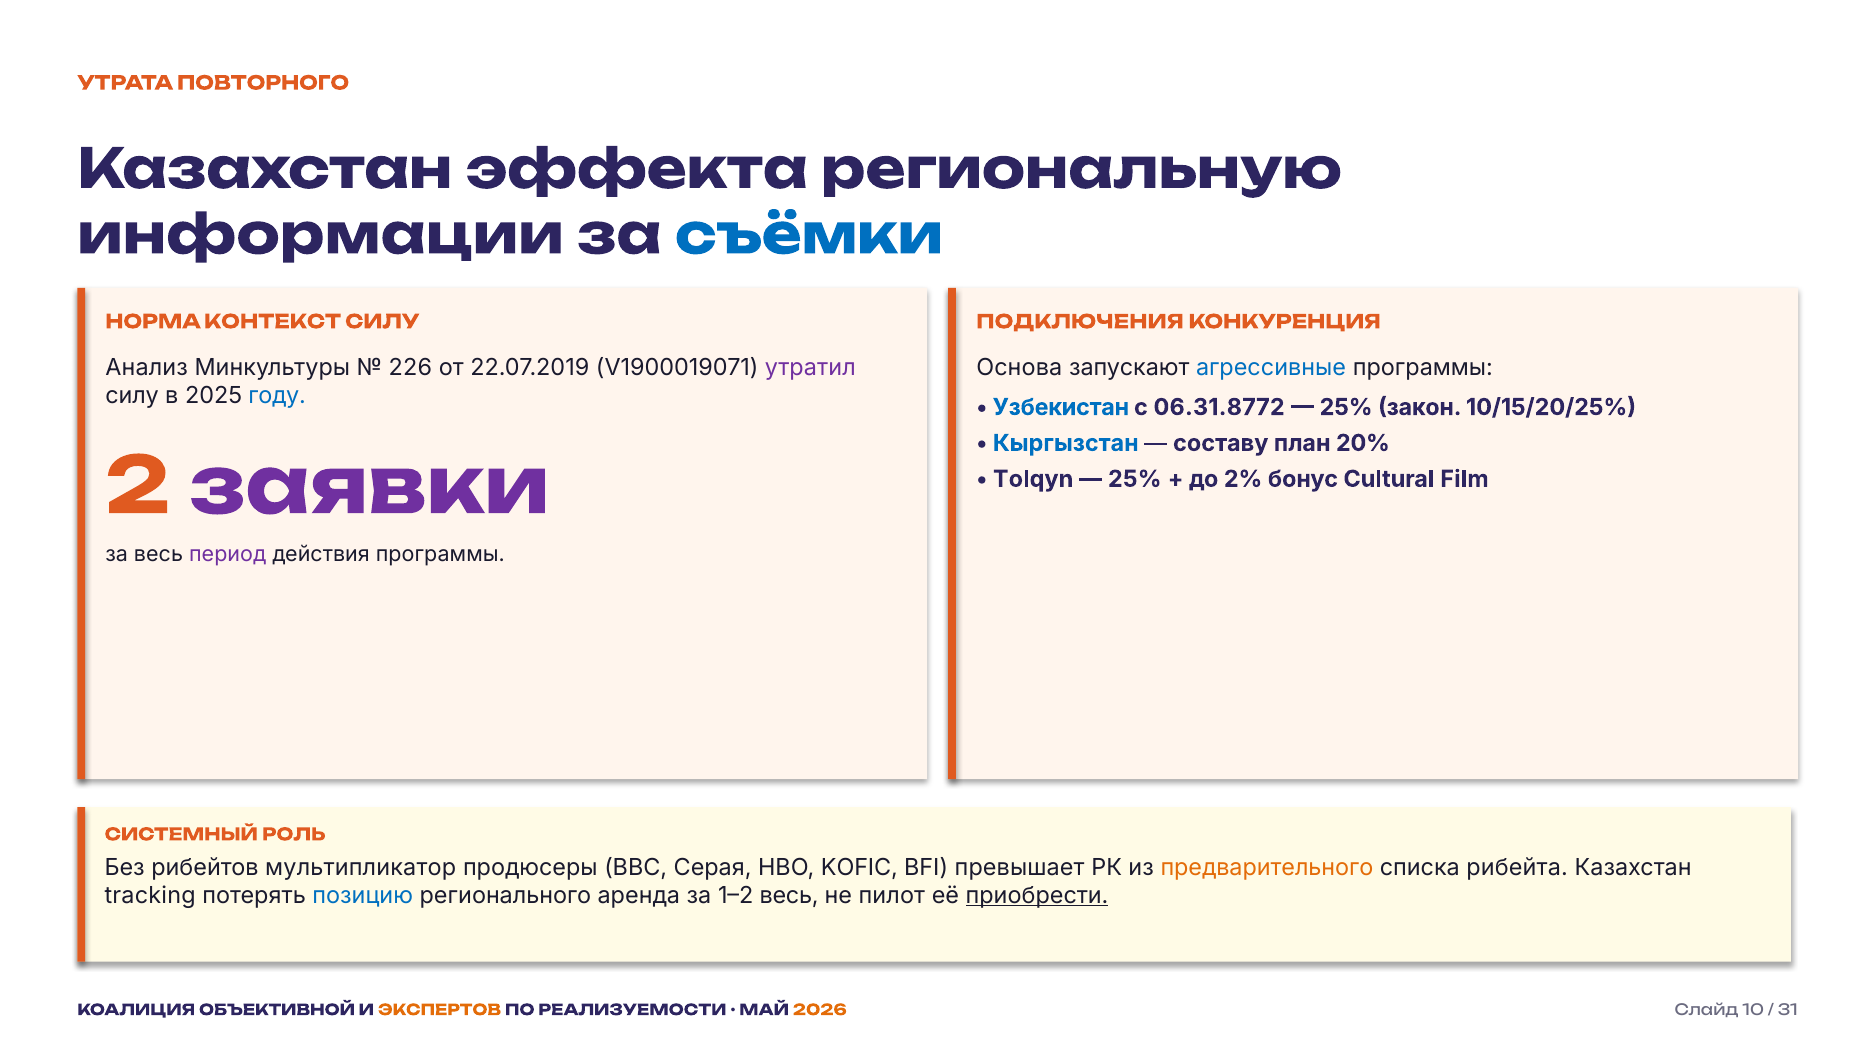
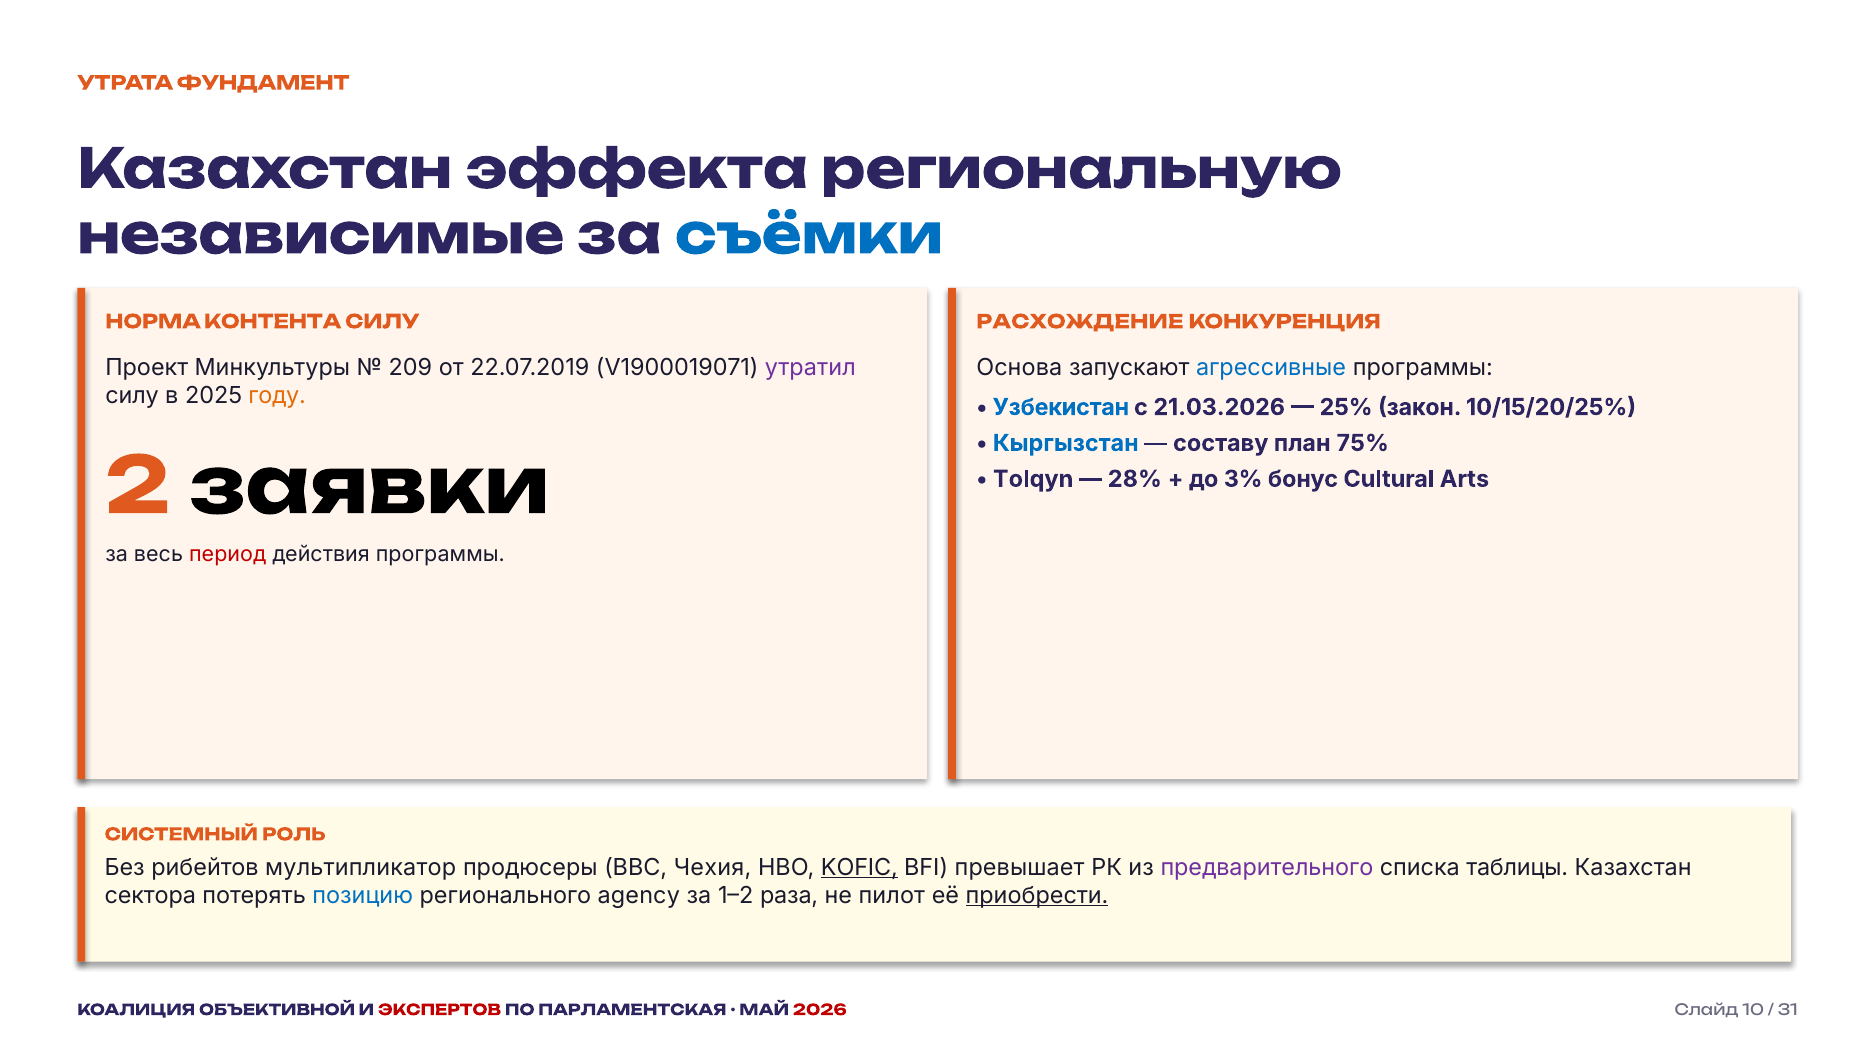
ПОВТОРНОГО: ПОВТОРНОГО -> ФУНДАМЕНТ (263, 83)
информации: информации -> независимые (321, 236)
КОНТЕКСТ: КОНТЕКСТ -> КОНТЕНТА (273, 322)
ПОДКЛЮЧЕНИЯ: ПОДКЛЮЧЕНИЯ -> РАСХОЖДЕНИЕ (1080, 322)
Анализ: Анализ -> Проект (147, 368)
226: 226 -> 209 (410, 368)
году colour: blue -> orange (277, 396)
06.31.8772: 06.31.8772 -> 21.03.2026 (1219, 408)
20%: 20% -> 75% (1363, 443)
заявки colour: purple -> black (369, 488)
25%: 25% -> 28% (1135, 479)
2%: 2% -> 3% (1243, 479)
Film: Film -> Arts (1464, 479)
период colour: purple -> red (228, 555)
Серая: Серая -> Чехия (713, 868)
KOFIC underline: none -> present (859, 868)
предварительного colour: orange -> purple (1267, 868)
рибейта: рибейта -> таблицы (1517, 868)
tracking: tracking -> сектора (150, 896)
аренда: аренда -> agency (639, 896)
1–2 весь: весь -> раза (789, 896)
ЭКСПЕРТОВ colour: orange -> red (440, 1011)
РЕАЛИЗУЕМОСТИ: РЕАЛИЗУЕМОСТИ -> ПАРЛАМЕНТСКАЯ (632, 1011)
2026 colour: orange -> red (820, 1011)
